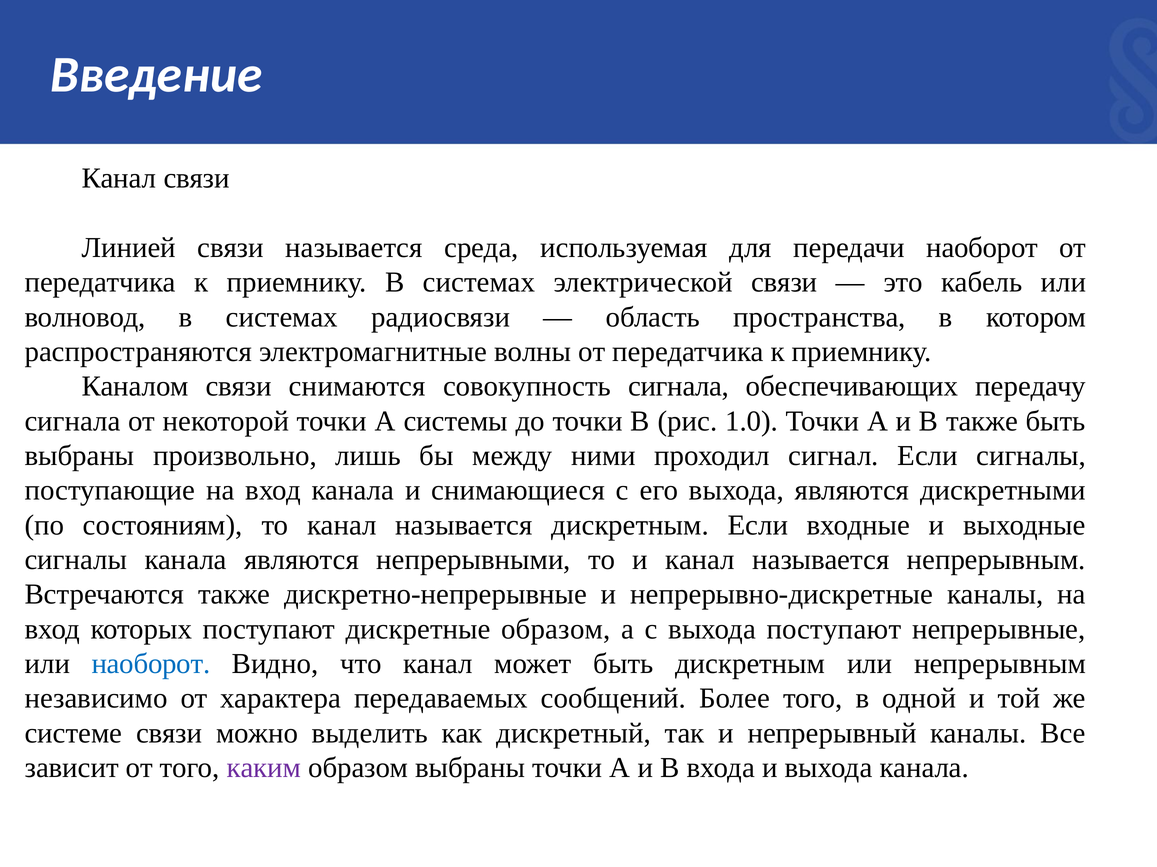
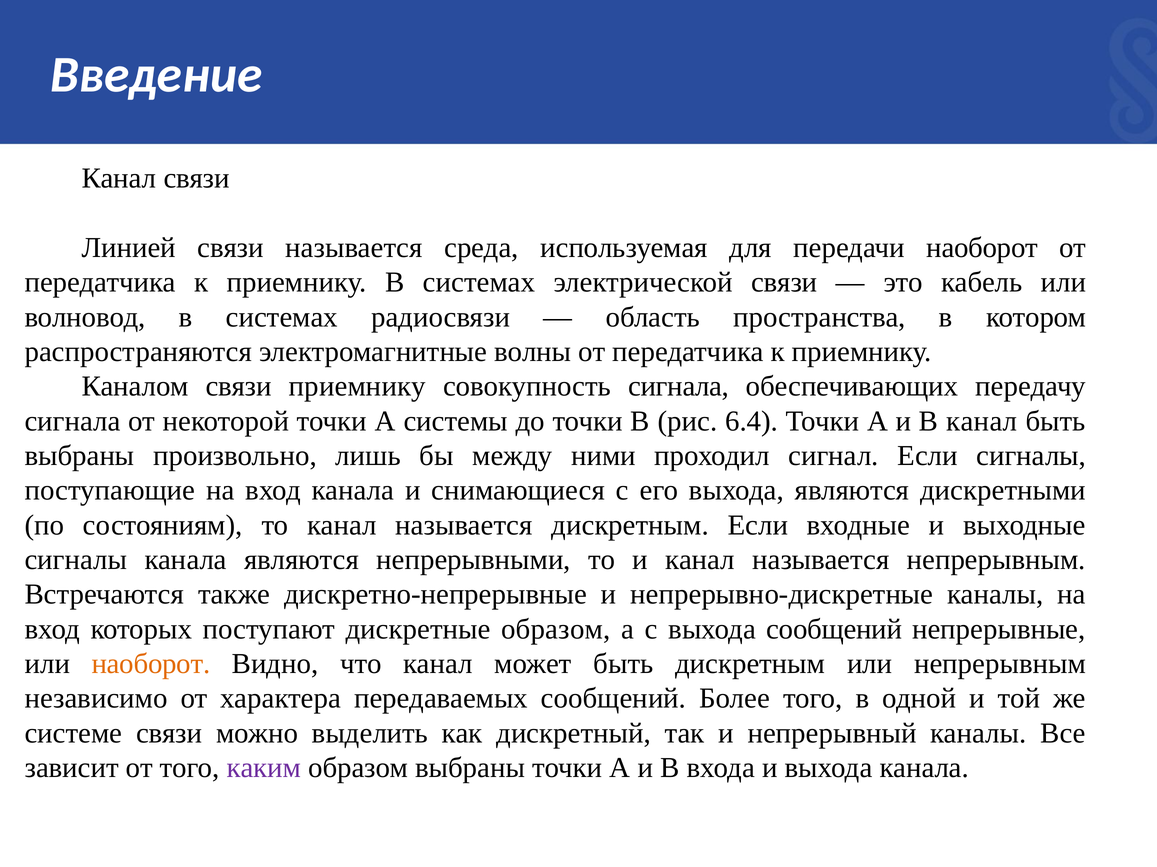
связи снимаются: снимаются -> приемнику (357, 387)
1.0: 1.0 -> 6.4 (752, 421)
В также: также -> канал (982, 421)
выхода поступают: поступают -> сообщений (834, 630)
наоборот colour: blue -> orange (151, 664)
